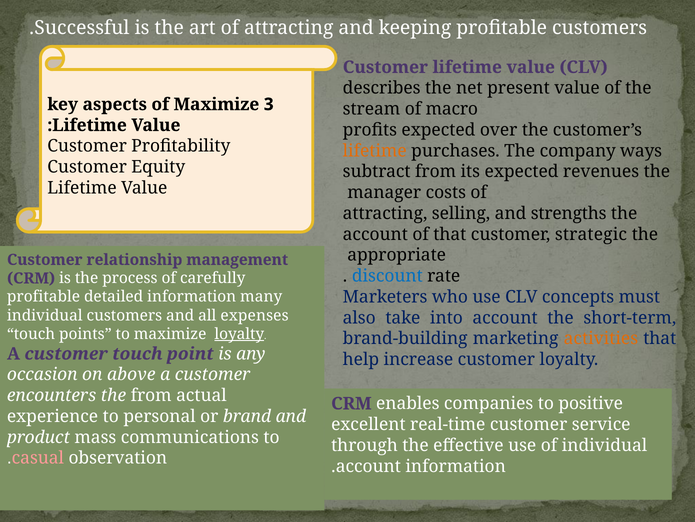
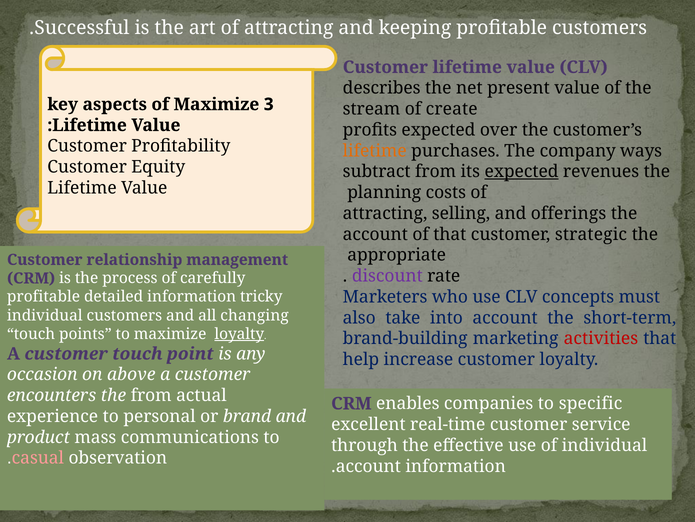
macro: macro -> create (452, 109)
expected underline: none -> present (522, 171)
manager: manager -> planning (384, 192)
strengths: strengths -> offerings (569, 213)
discount colour: blue -> purple (387, 276)
many: many -> tricky (261, 296)
expenses: expenses -> changing (255, 315)
activities colour: orange -> red (601, 338)
positive: positive -> specific (591, 403)
